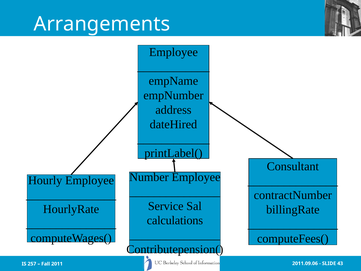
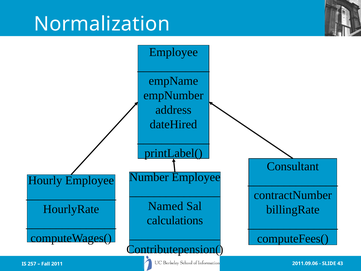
Arrangements: Arrangements -> Normalization (102, 24)
Service: Service -> Named (166, 206)
